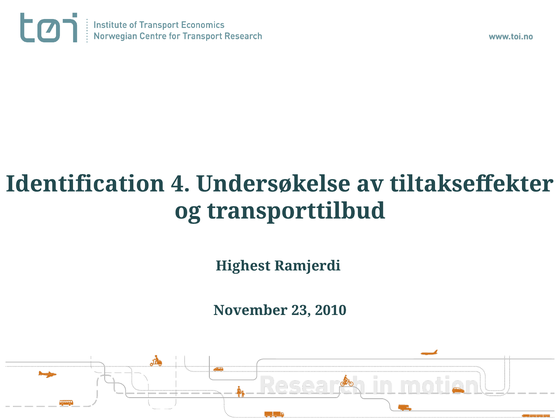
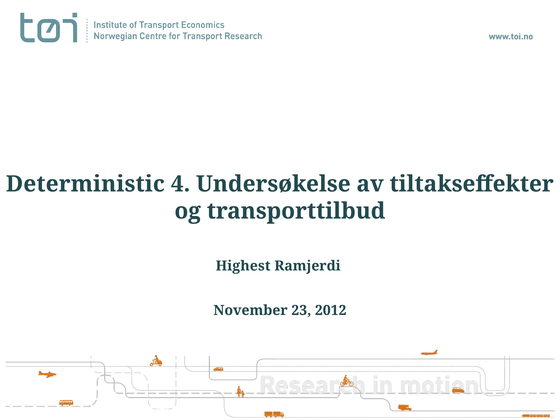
Identification: Identification -> Deterministic (85, 184)
2010: 2010 -> 2012 (331, 310)
